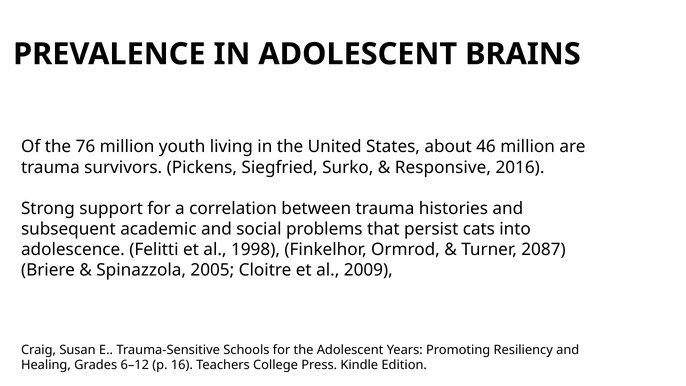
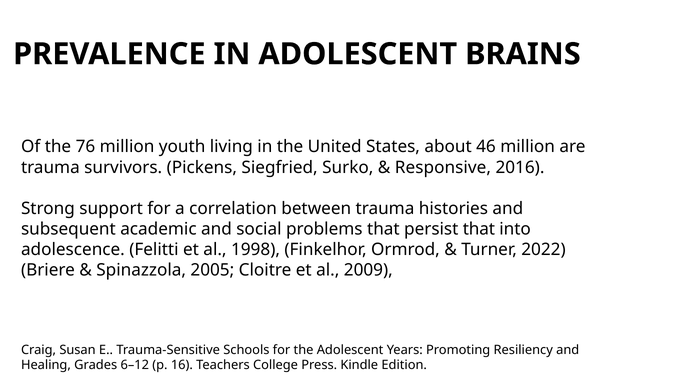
persist cats: cats -> that (479, 229)
2087: 2087 -> 2022 (543, 250)
